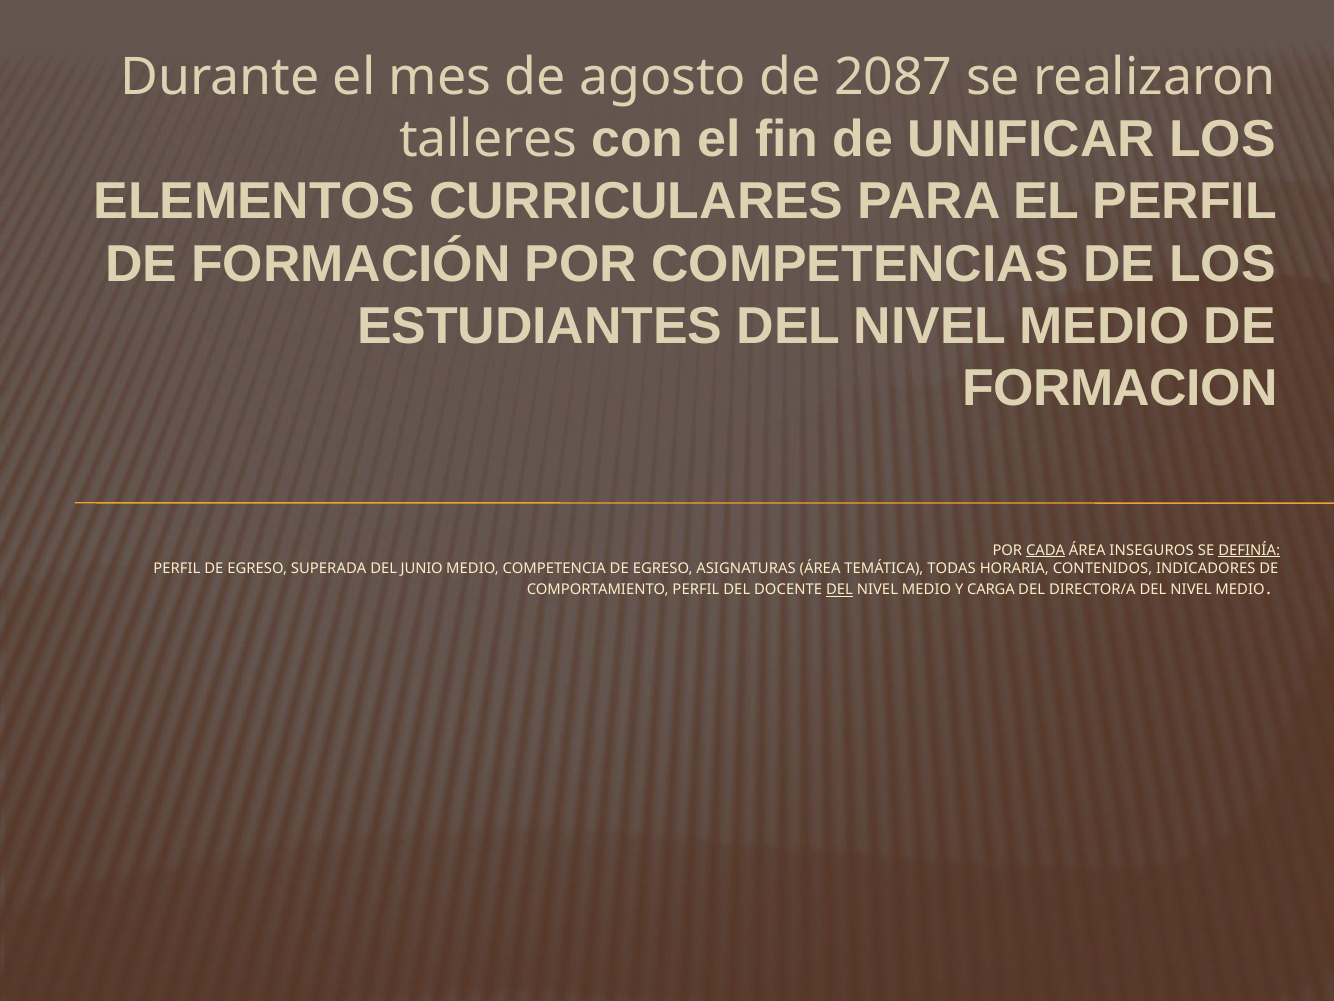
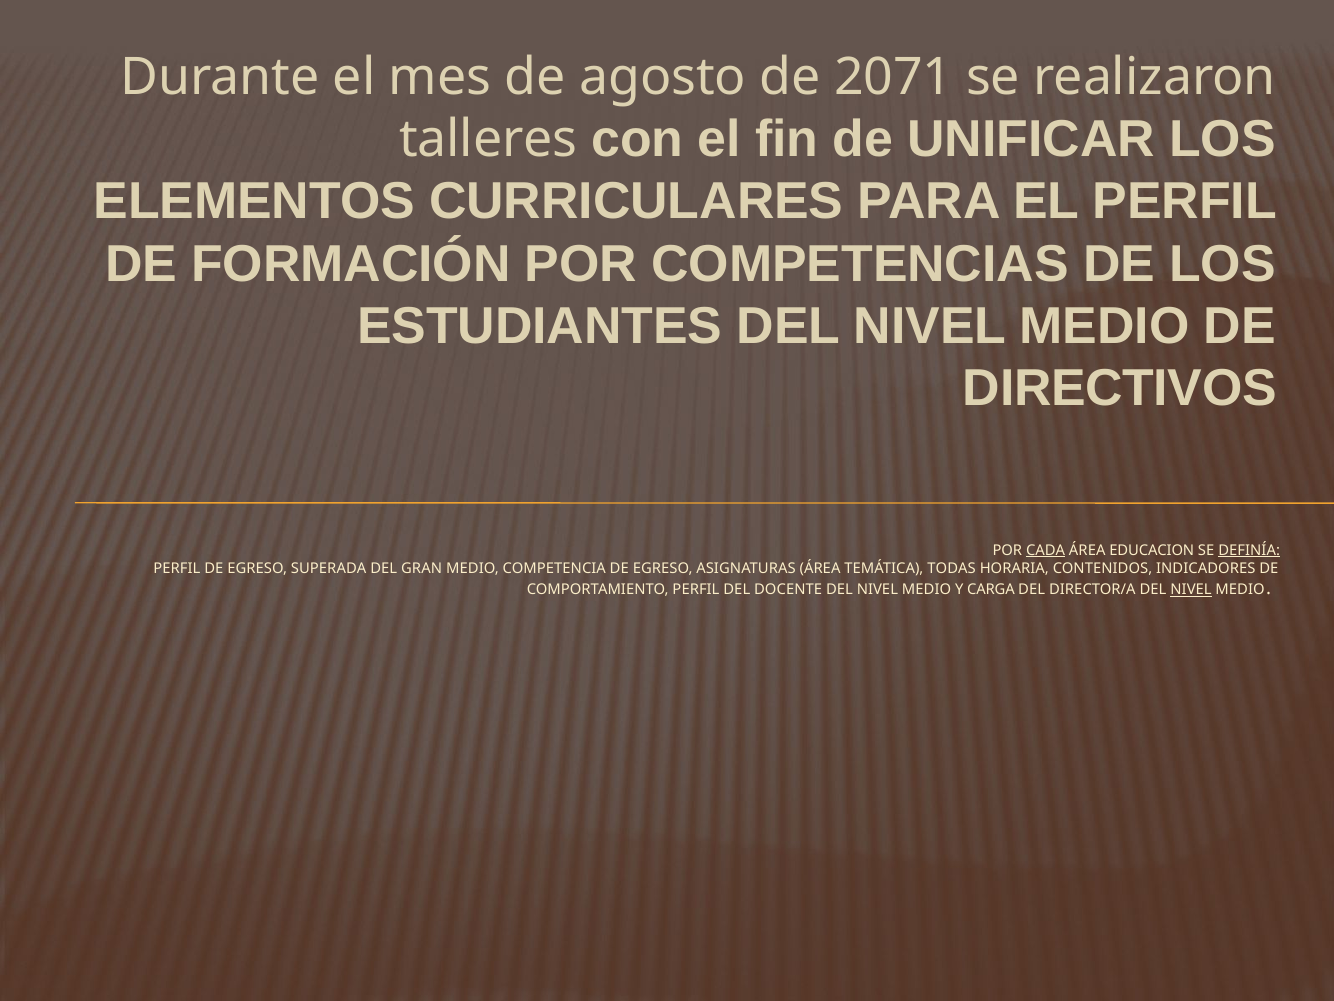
2087: 2087 -> 2071 (893, 77)
FORMACION: FORMACION -> DIRECTIVOS (1120, 388)
INSEGUROS: INSEGUROS -> EDUCACION (1152, 550)
JUNIO: JUNIO -> GRAN (422, 568)
DEL underline: present -> none (839, 589)
NIVEL underline: none -> present (1191, 589)
